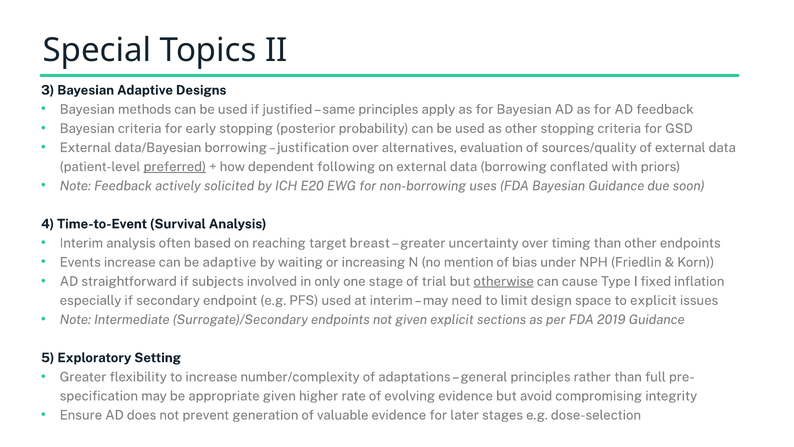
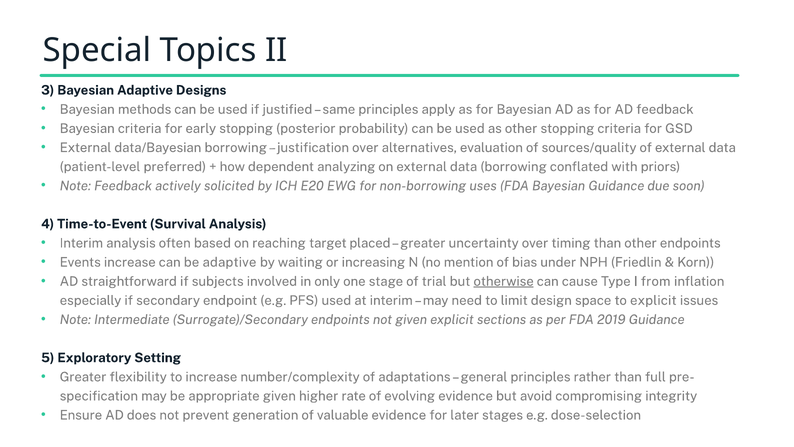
preferred underline: present -> none (175, 167)
following: following -> analyzing (346, 167)
breast: breast -> placed (370, 243)
fixed: fixed -> from (656, 281)
